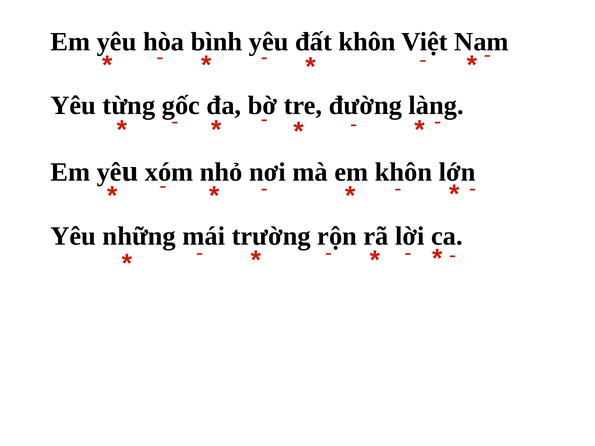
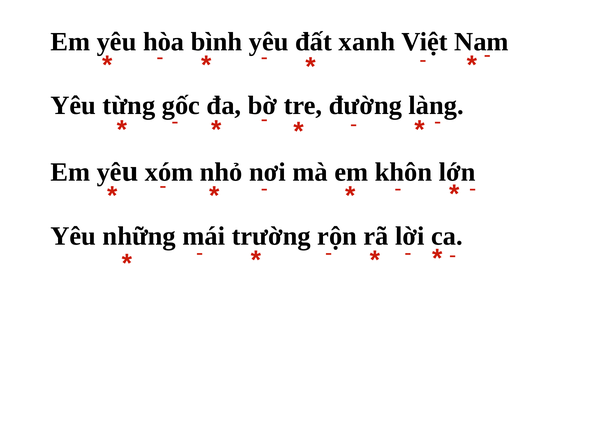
đất khôn: khôn -> xanh (367, 42)
